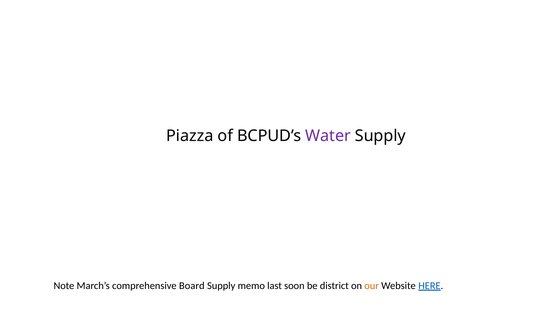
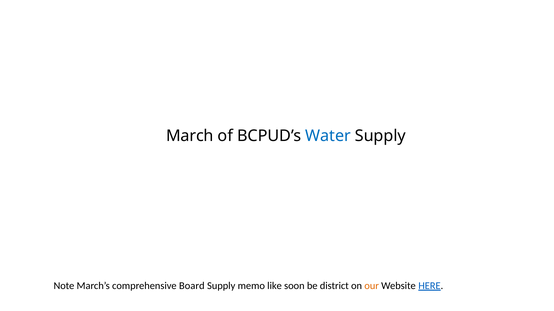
Piazza: Piazza -> March (190, 136)
Water colour: purple -> blue (328, 136)
last: last -> like (275, 286)
